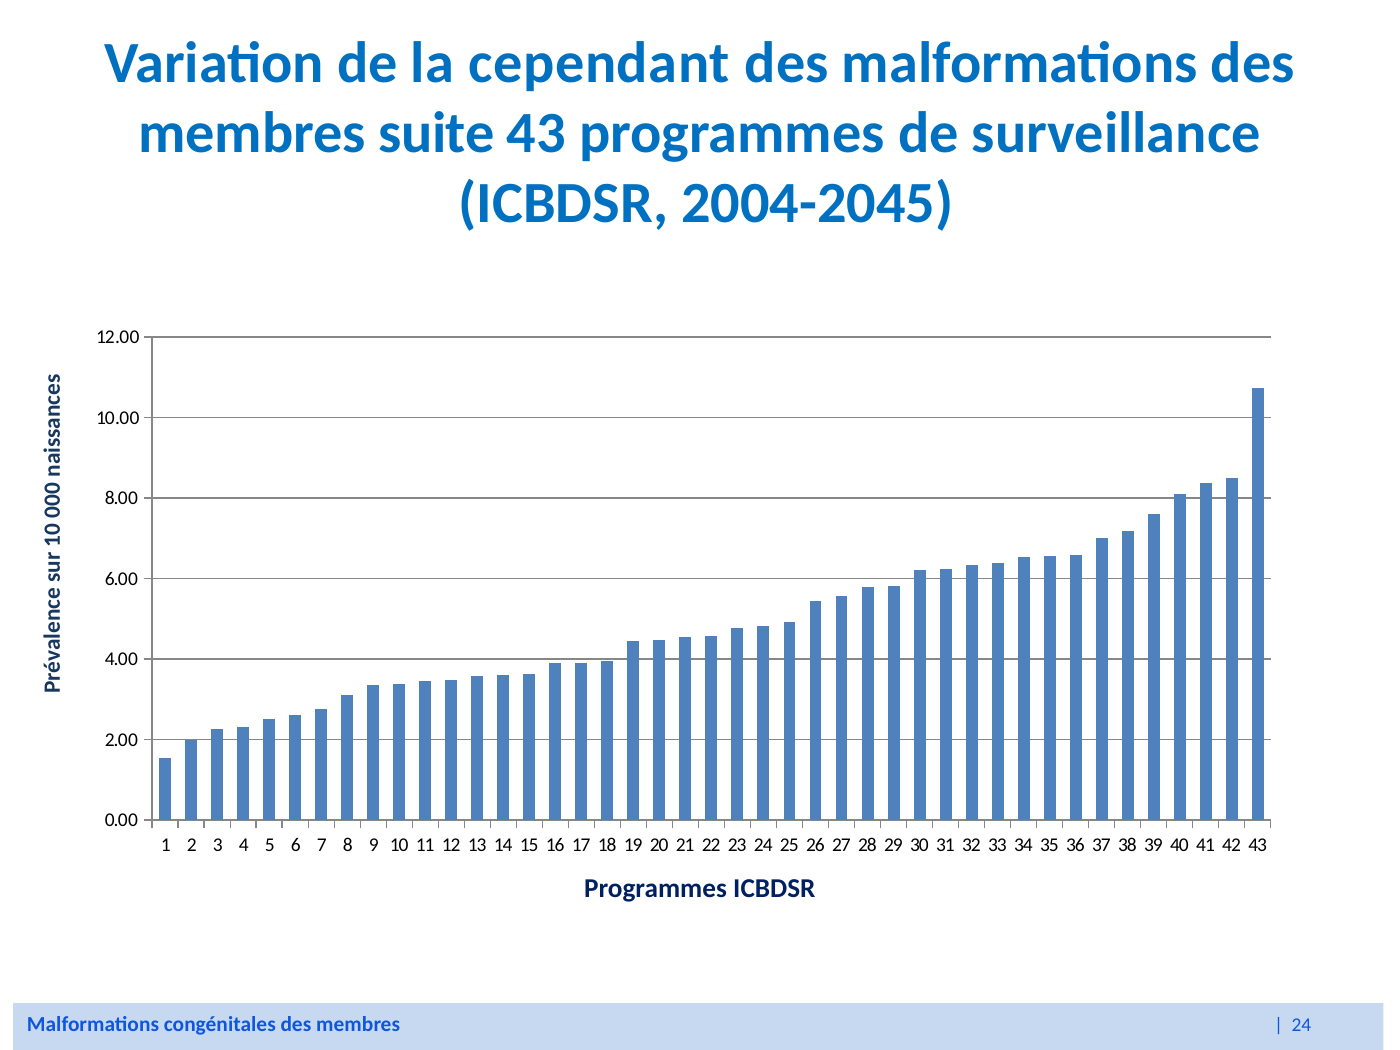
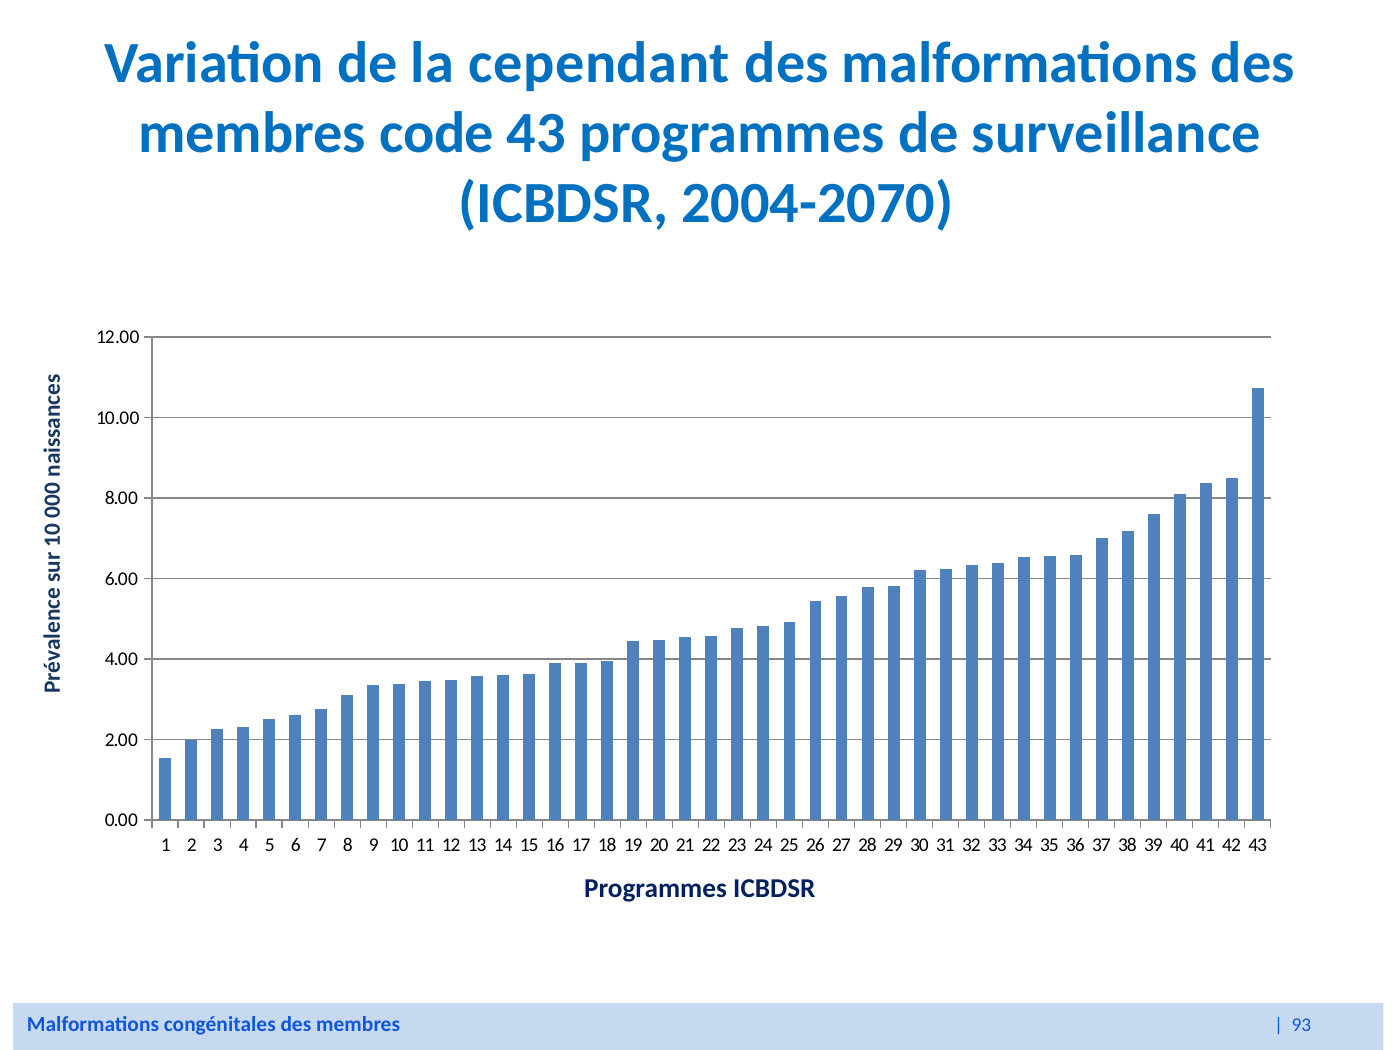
suite: suite -> code (437, 134)
2004-2045: 2004-2045 -> 2004-2070 (817, 204)
24: 24 -> 93 (1301, 1025)
